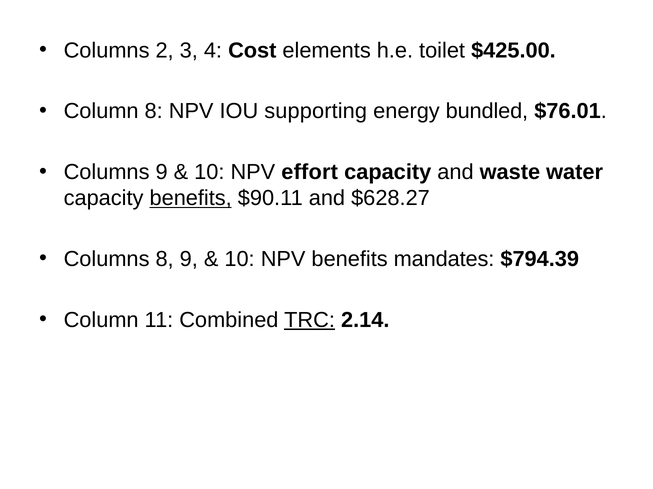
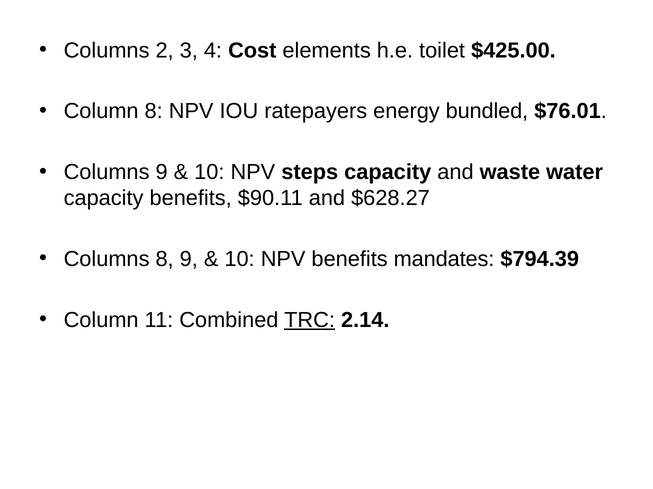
supporting: supporting -> ratepayers (316, 111)
effort: effort -> steps (310, 172)
benefits underline: present -> none (191, 198)
